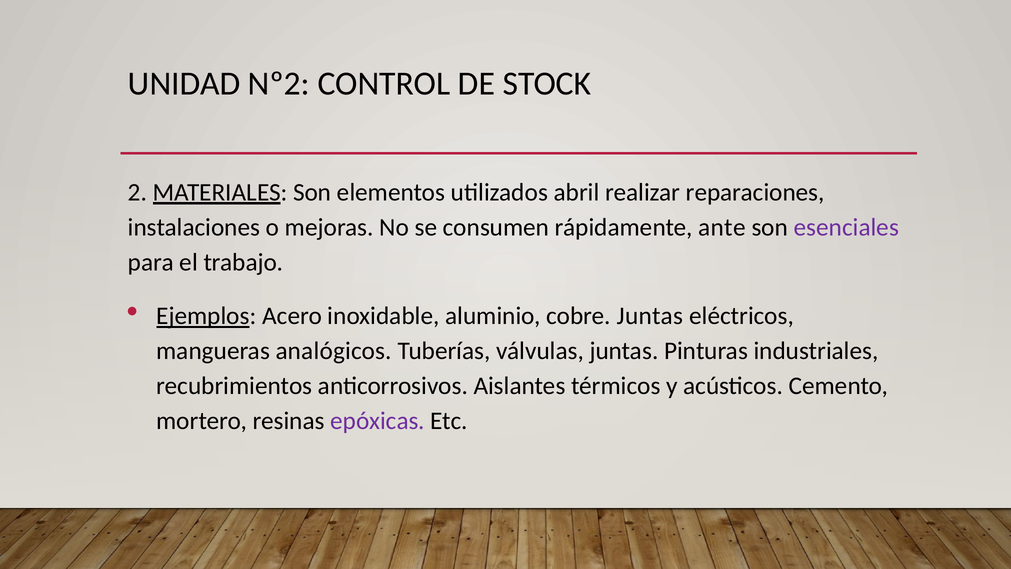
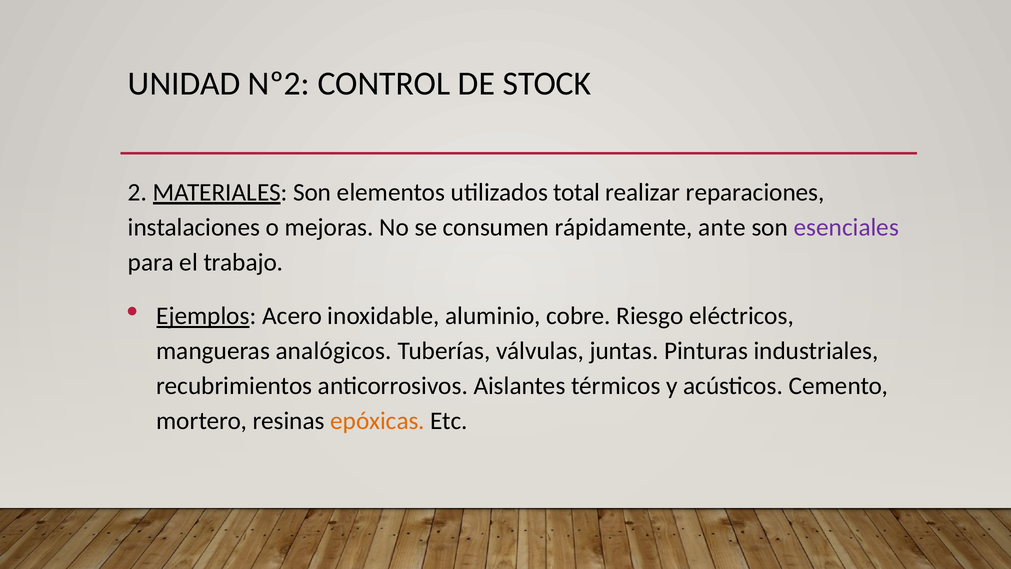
abril: abril -> total (577, 192)
cobre Juntas: Juntas -> Riesgo (650, 316)
epóxicas colour: purple -> orange (378, 421)
